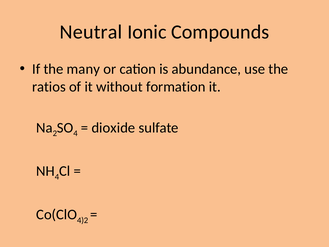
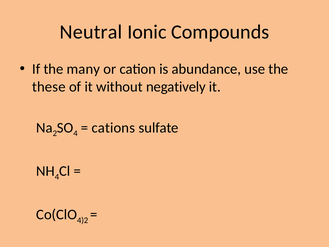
ratios: ratios -> these (49, 87)
formation: formation -> negatively (176, 87)
dioxide: dioxide -> cations (113, 128)
